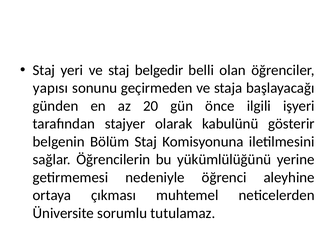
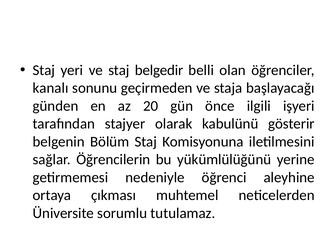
yapısı: yapısı -> kanalı (51, 88)
